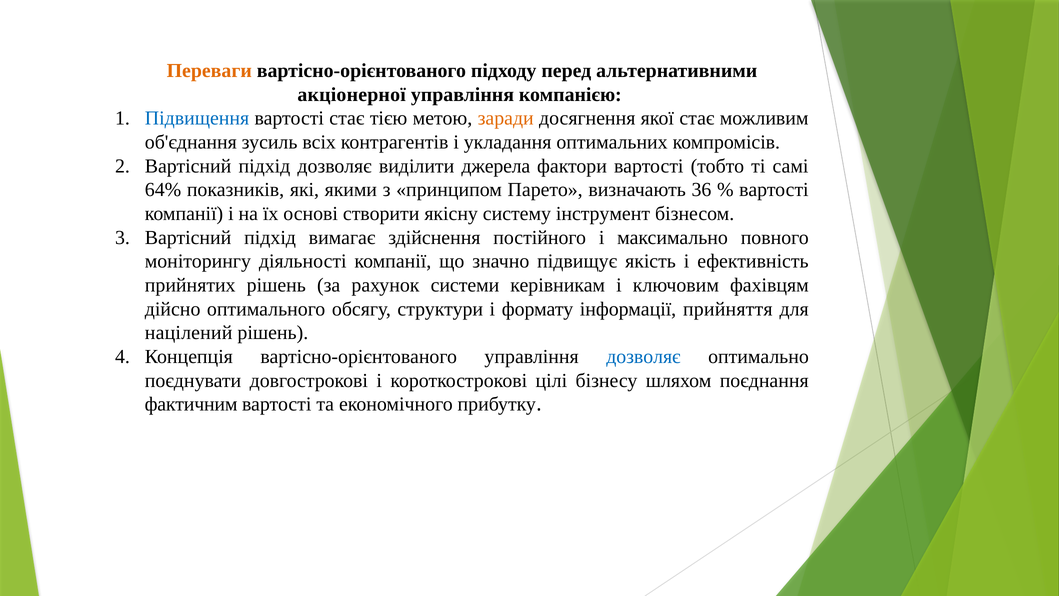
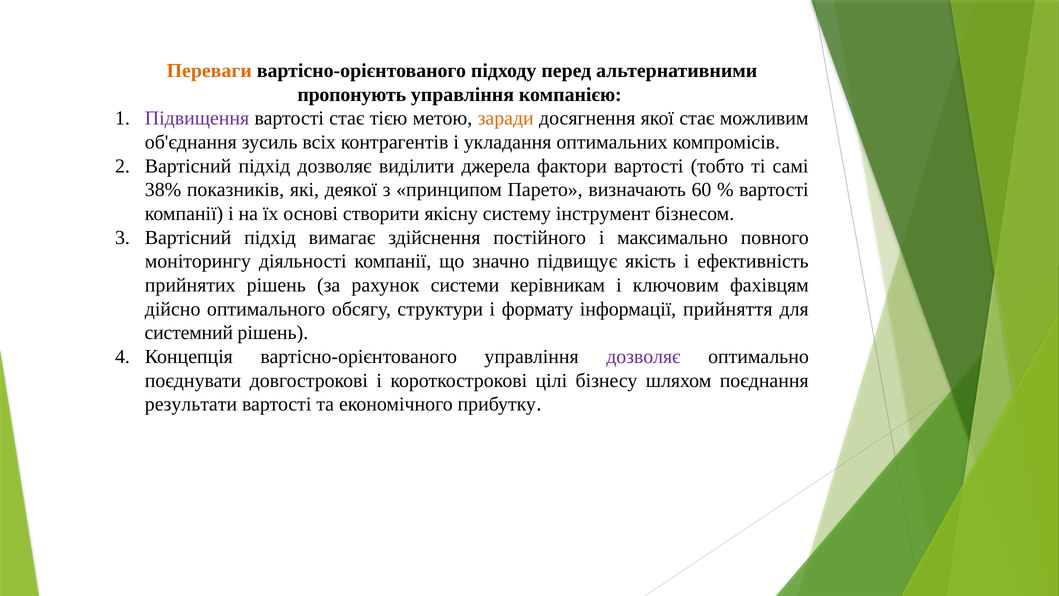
акціонерної: акціонерної -> пропонують (352, 94)
Підвищення colour: blue -> purple (197, 118)
64%: 64% -> 38% (163, 190)
якими: якими -> деякої (351, 190)
36: 36 -> 60 (701, 190)
націлений: націлений -> системний (189, 333)
дозволяє colour: blue -> purple (643, 357)
фактичним: фактичним -> результати (191, 404)
